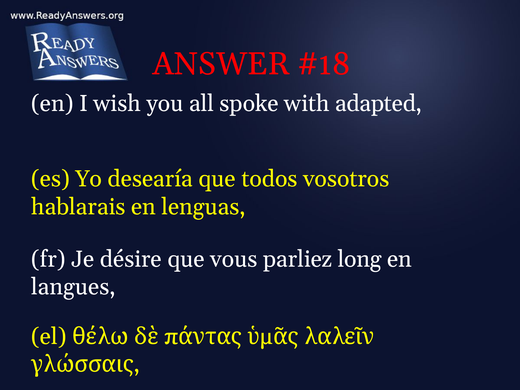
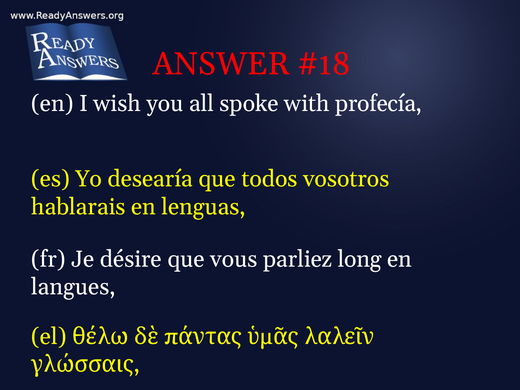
adapted: adapted -> profecía (379, 104)
